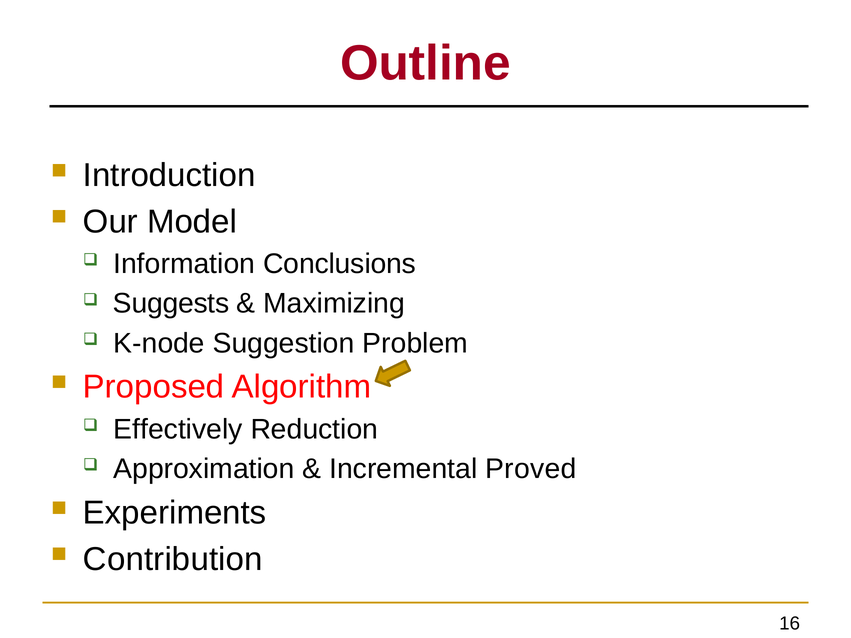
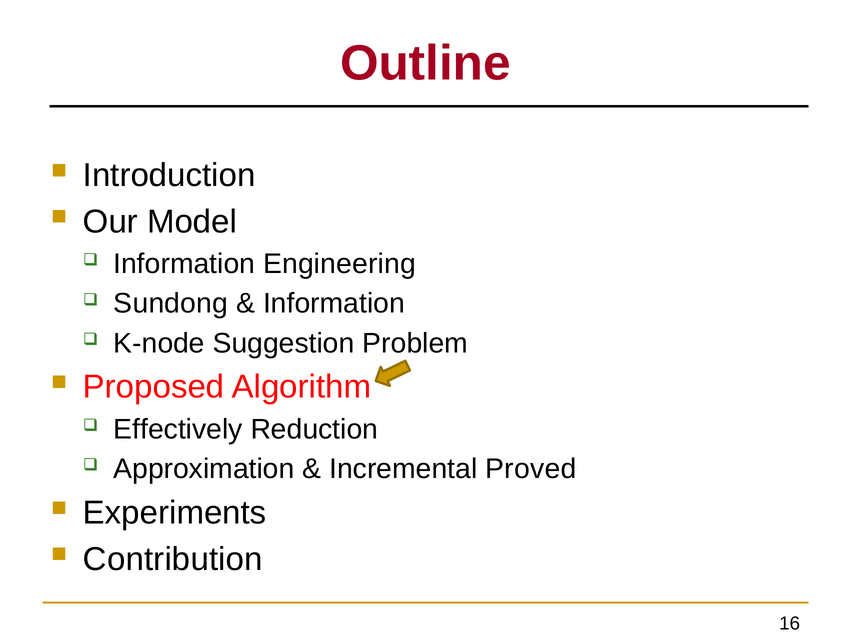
Conclusions: Conclusions -> Engineering (339, 264)
Suggests: Suggests -> Sundong (171, 304)
Maximizing: Maximizing -> Information (334, 304)
